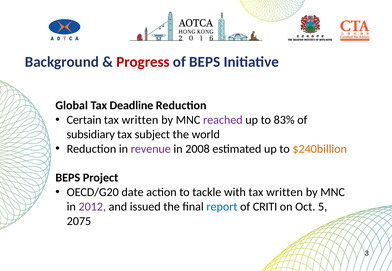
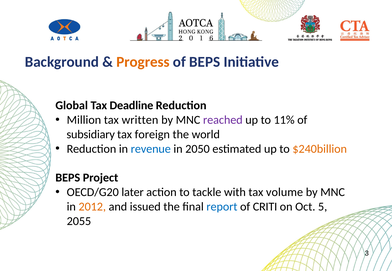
Progress colour: red -> orange (143, 62)
Certain: Certain -> Million (84, 120)
83%: 83% -> 11% (284, 120)
subject: subject -> foreign (152, 135)
revenue colour: purple -> blue (151, 149)
2008: 2008 -> 2050 (198, 149)
date: date -> later (133, 192)
with tax written: written -> volume (285, 192)
2012 colour: purple -> orange (92, 207)
2075: 2075 -> 2055 (79, 221)
